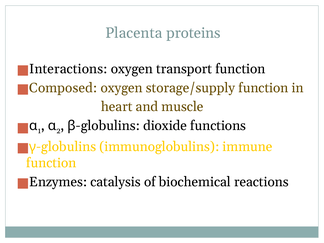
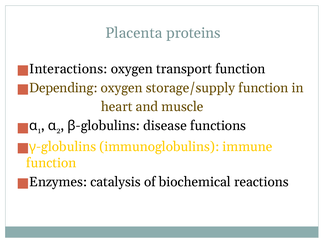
Composed: Composed -> Depending (63, 88)
dioxide: dioxide -> disease (165, 126)
